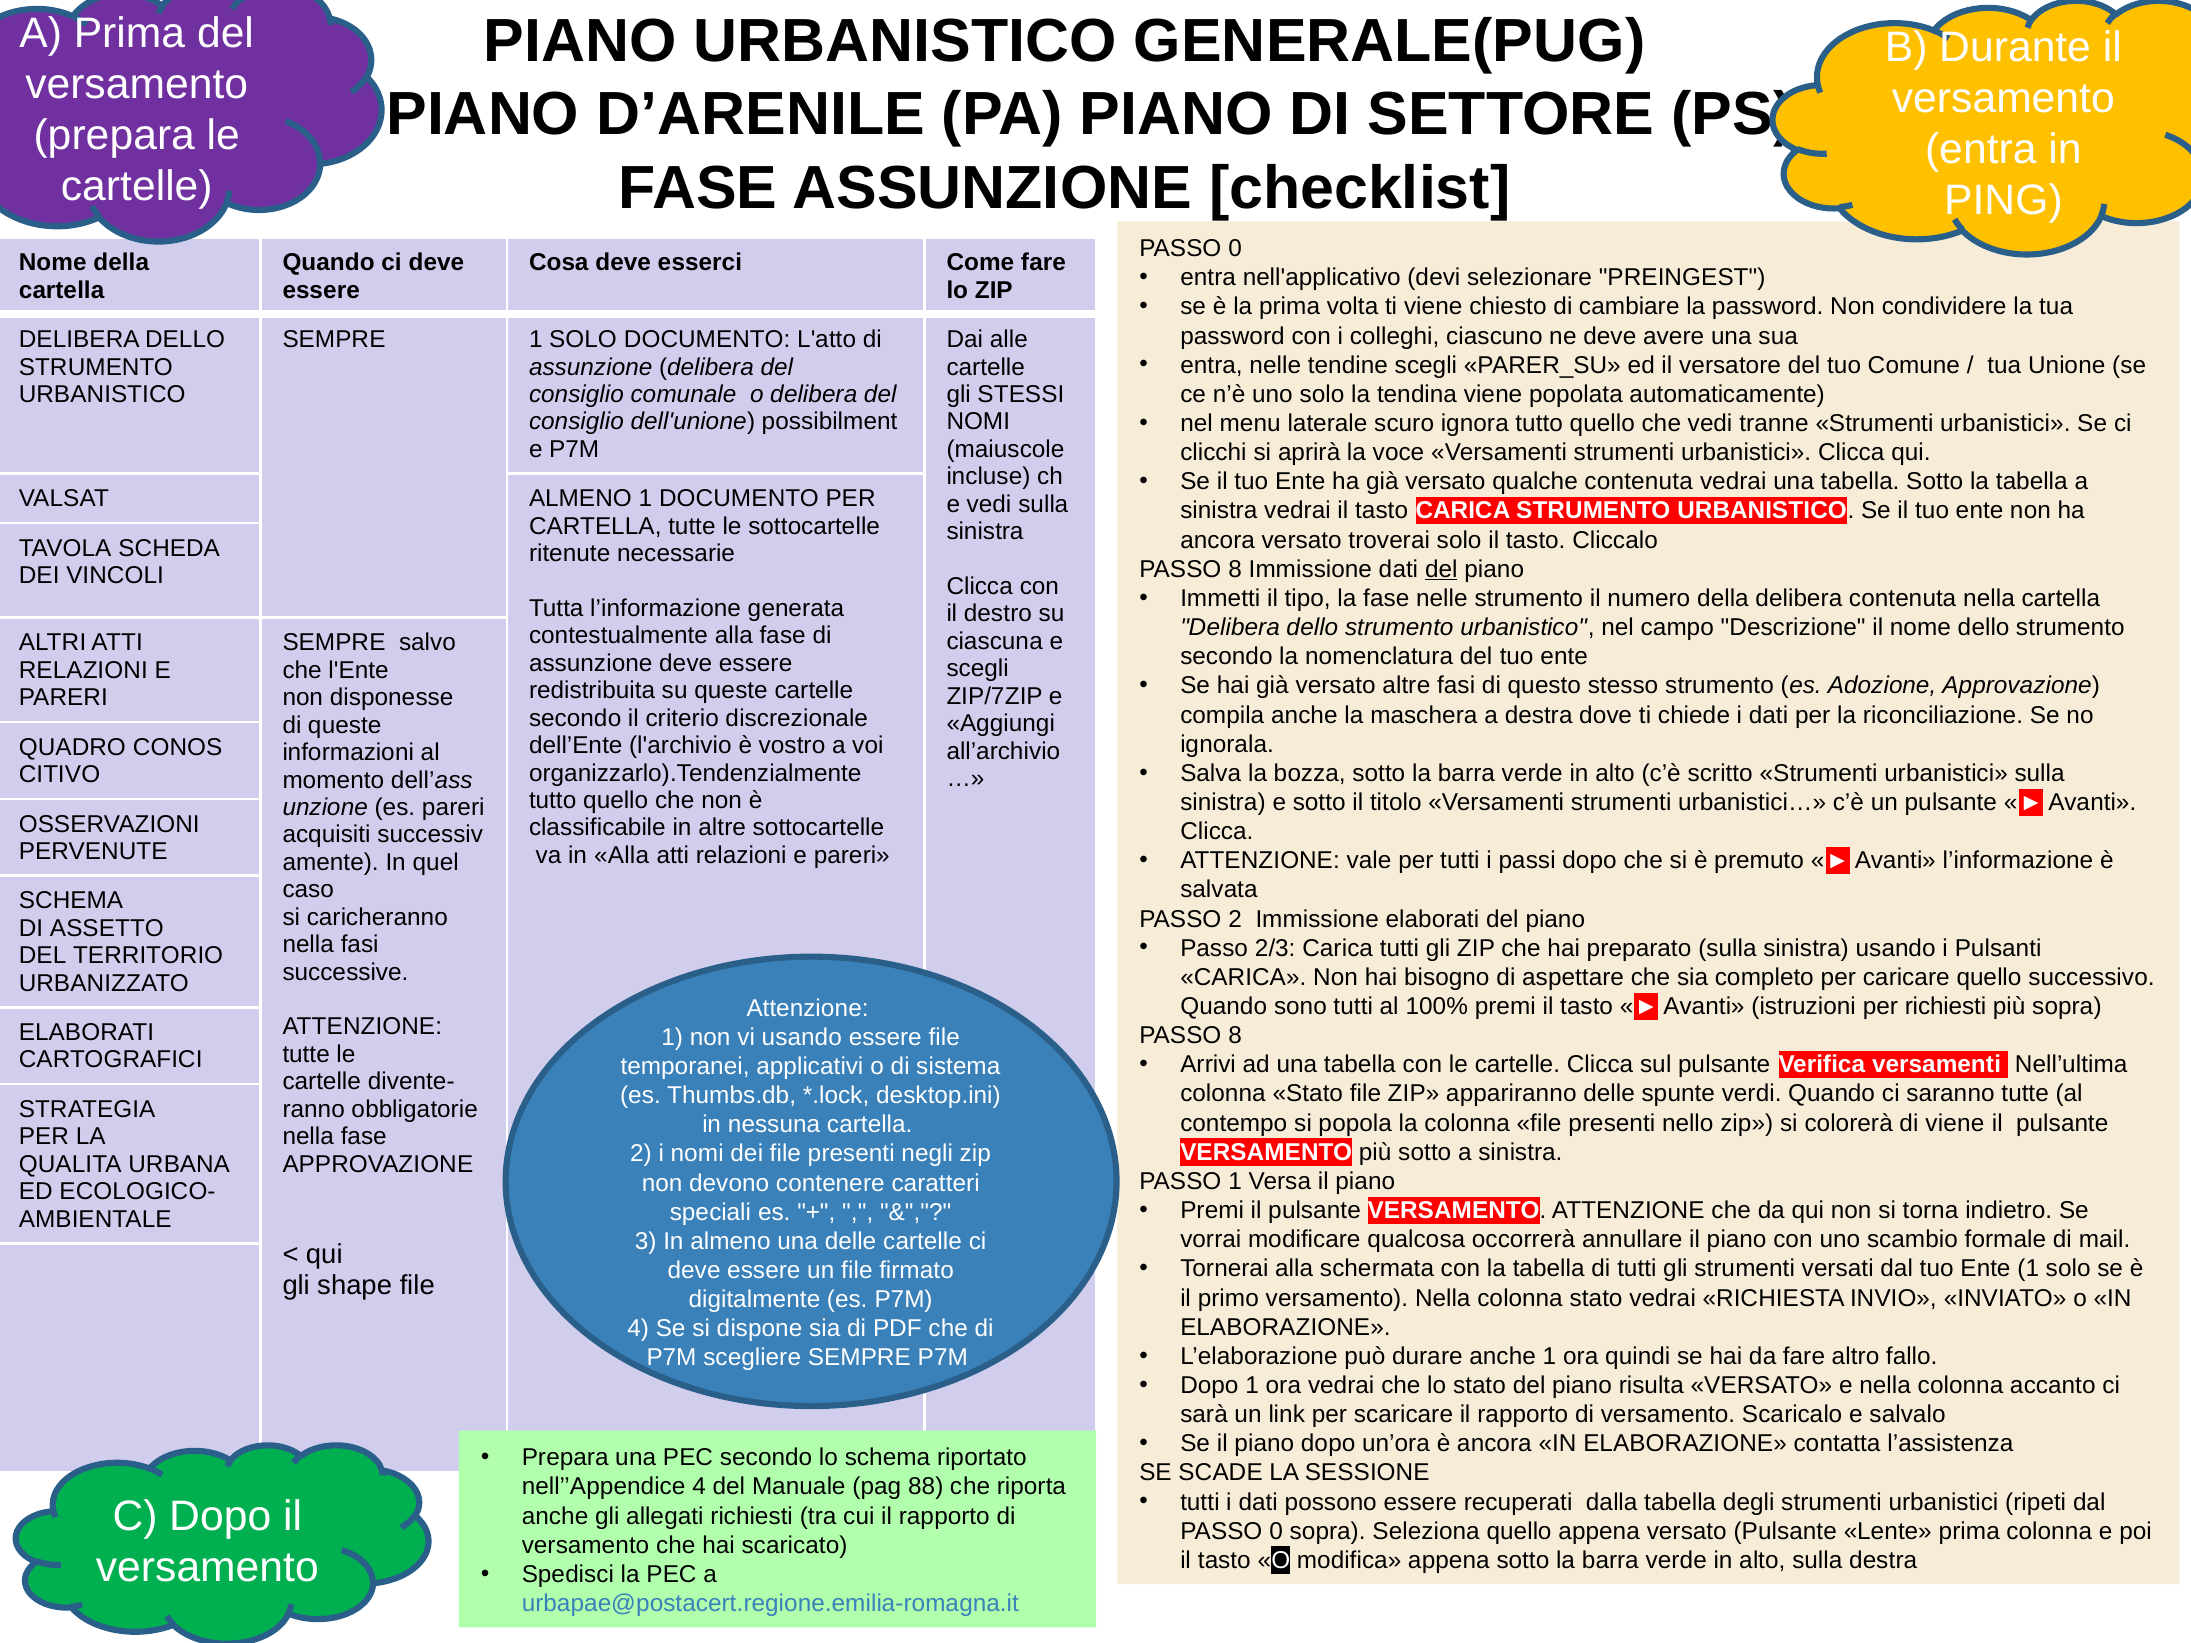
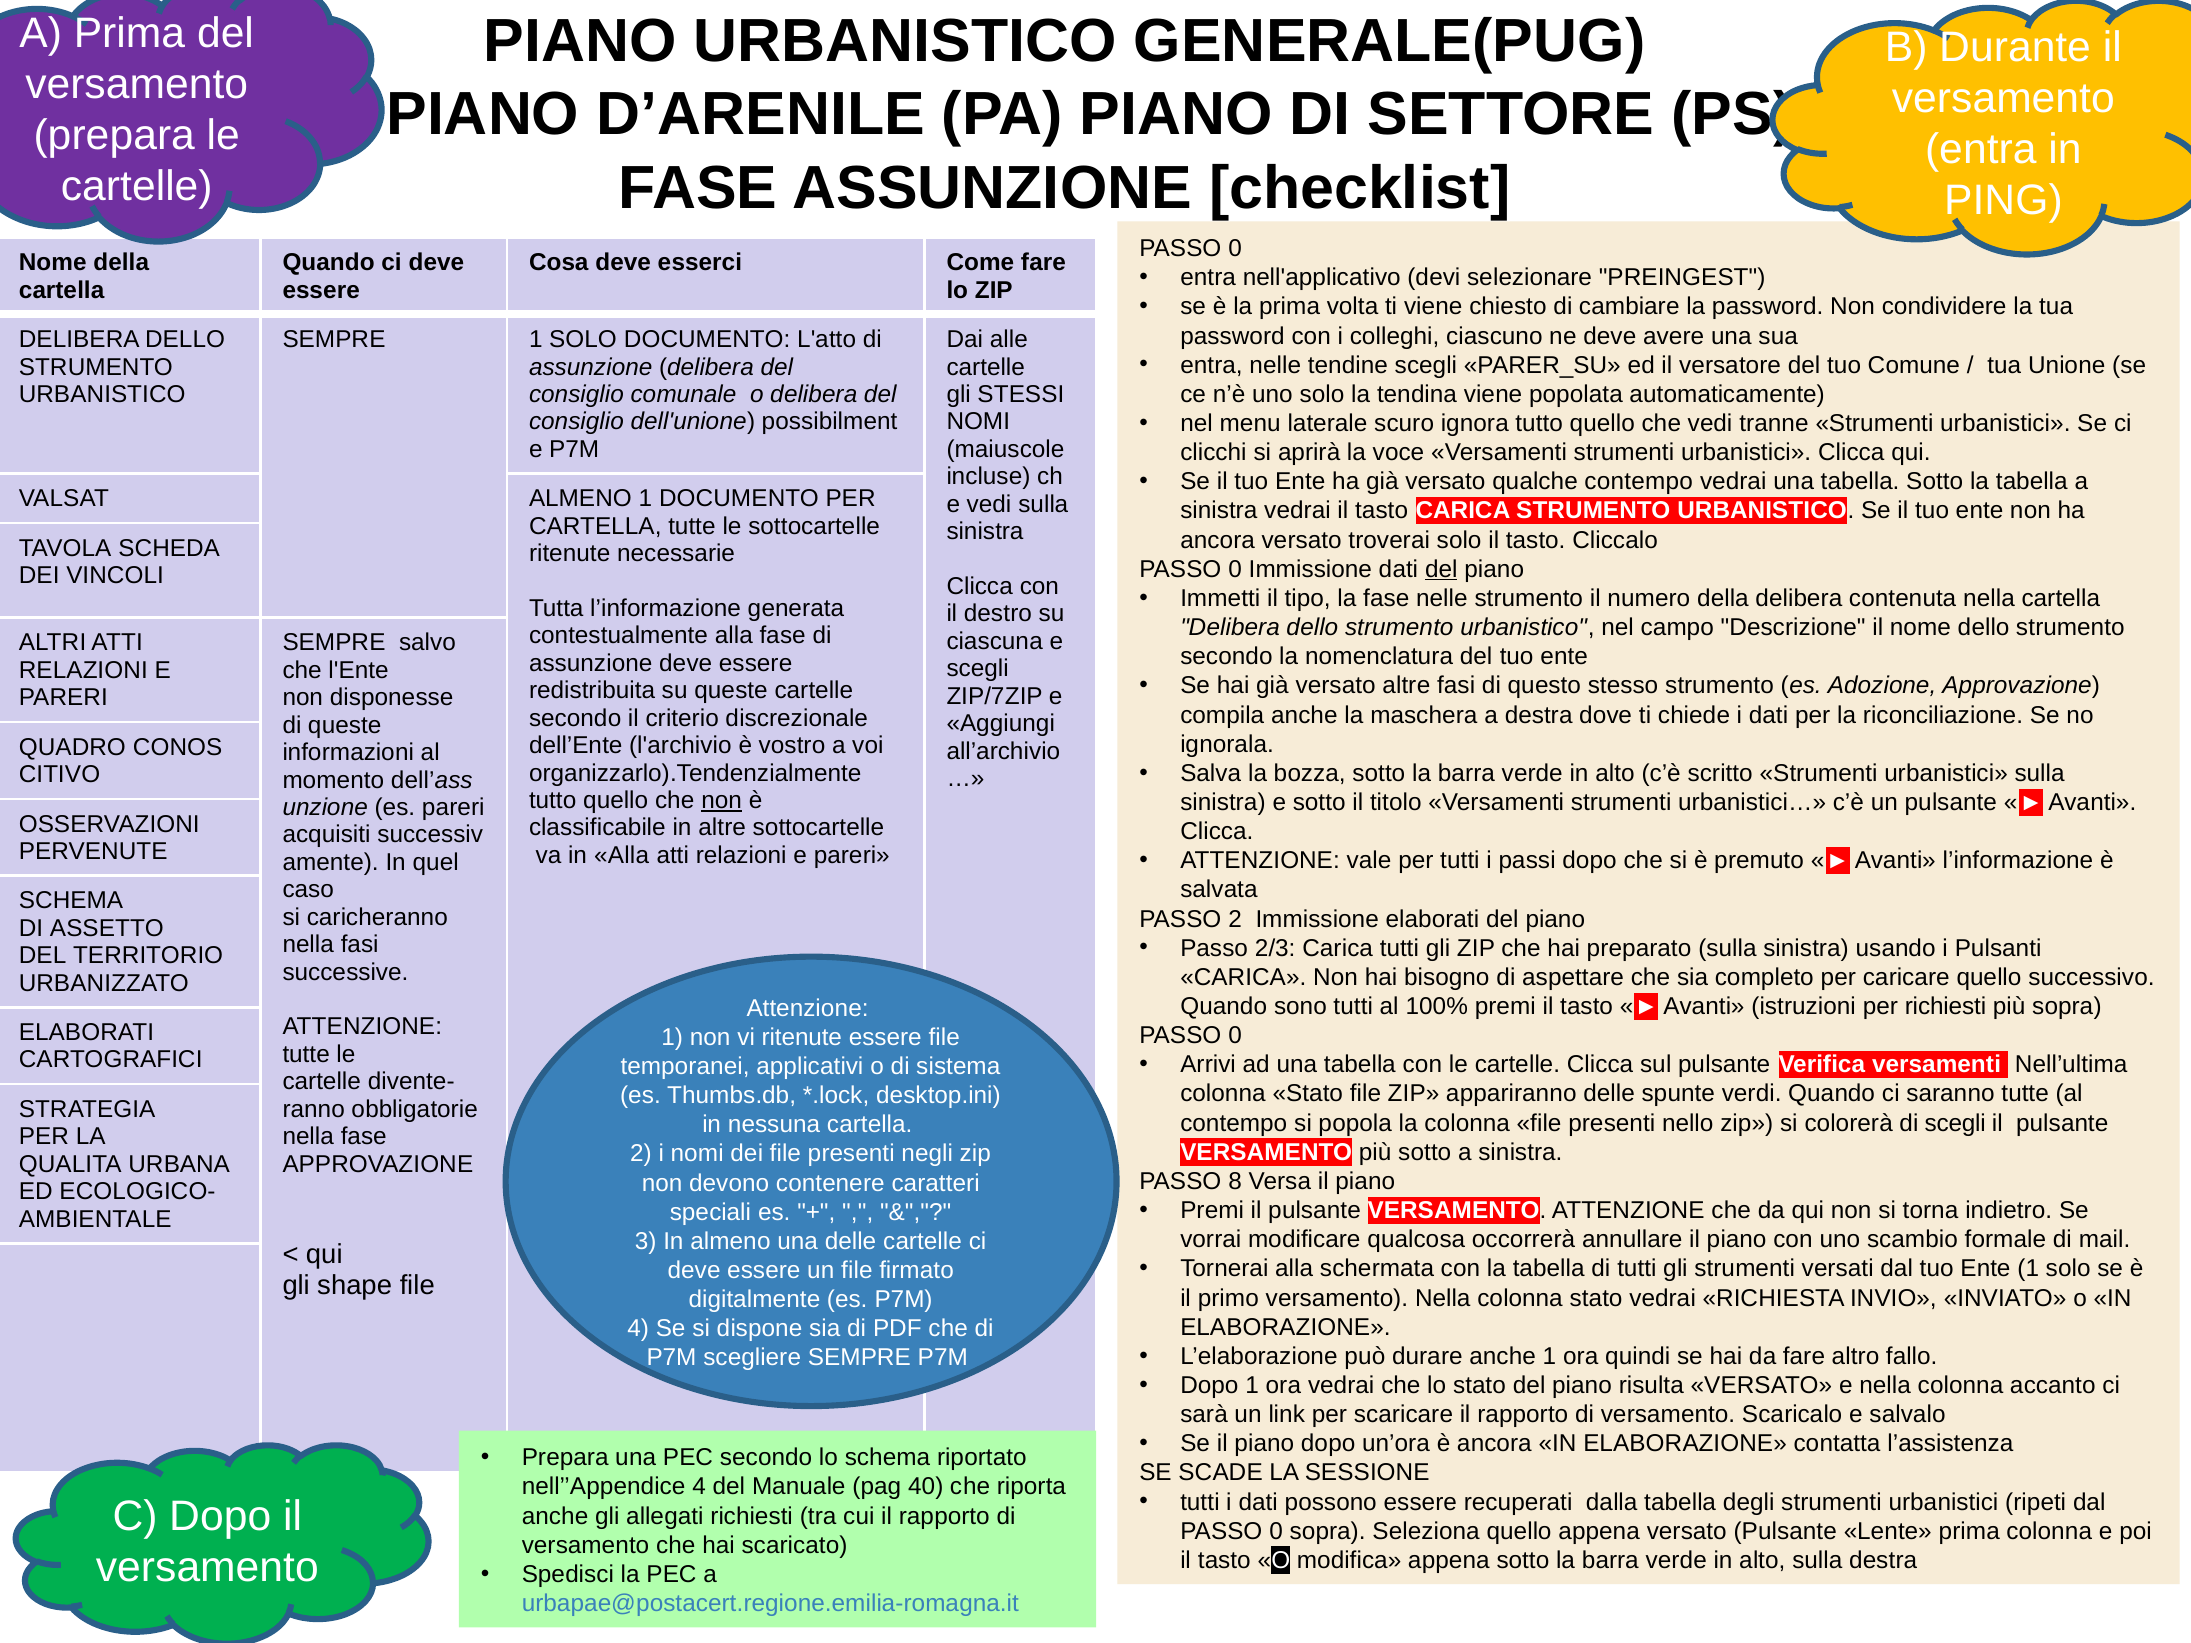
qualche contenuta: contenuta -> contempo (1639, 482)
8: 8 -> 0 (1235, 569)
non underline: none -> present (722, 801)
8: 8 -> 0 (1235, 1036)
vi usando: usando -> ritenute (802, 1037)
di viene: viene -> scegli (1955, 1123)
PASSO 1: 1 -> 8 (1235, 1182)
88: 88 -> 40 (926, 1487)
